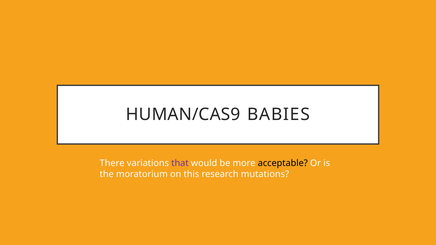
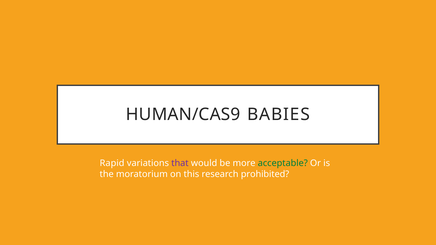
There: There -> Rapid (112, 163)
acceptable colour: black -> green (283, 163)
mutations: mutations -> prohibited (265, 174)
